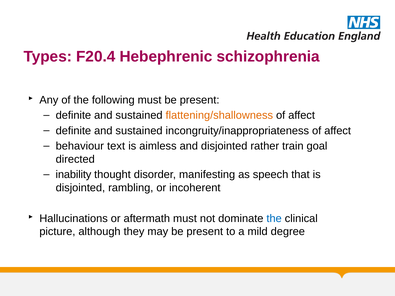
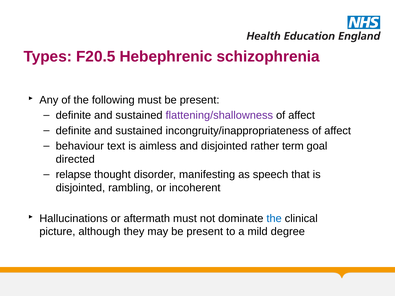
F20.4: F20.4 -> F20.5 (96, 57)
flattening/shallowness colour: orange -> purple (219, 115)
train: train -> term (293, 146)
inability: inability -> relapse (73, 175)
